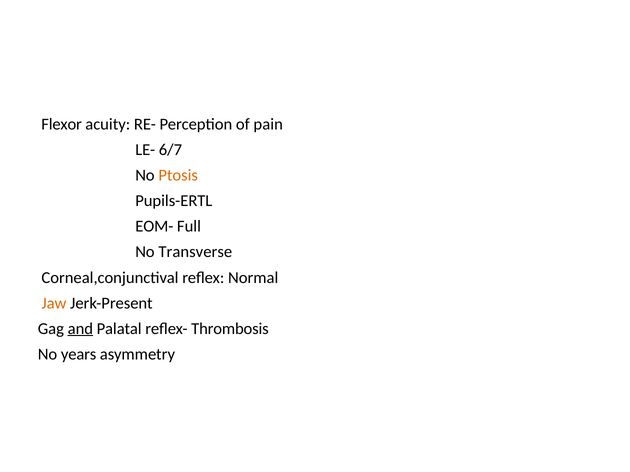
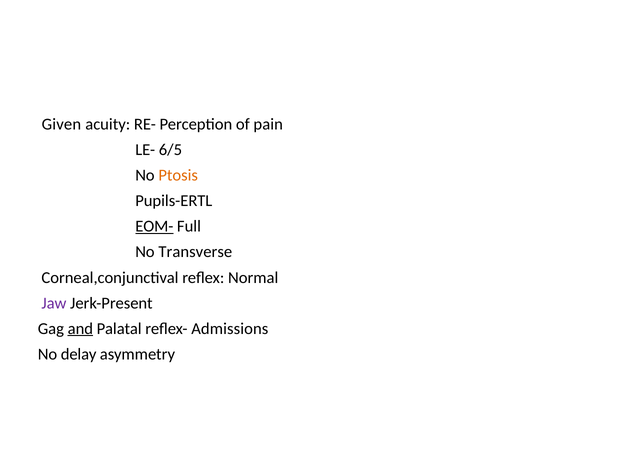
Flexor: Flexor -> Given (61, 125)
6/7: 6/7 -> 6/5 (170, 150)
EOM- underline: none -> present (154, 227)
Jaw colour: orange -> purple (54, 303)
Thrombosis: Thrombosis -> Admissions (230, 329)
years: years -> delay (79, 354)
